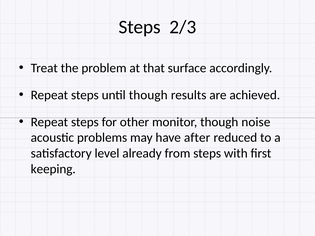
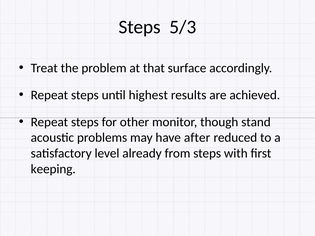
2/3: 2/3 -> 5/3 (183, 27)
until though: though -> highest (148, 95)
noise: noise -> stand (256, 122)
